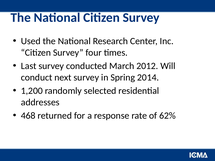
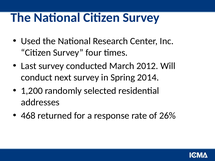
62%: 62% -> 26% (167, 116)
